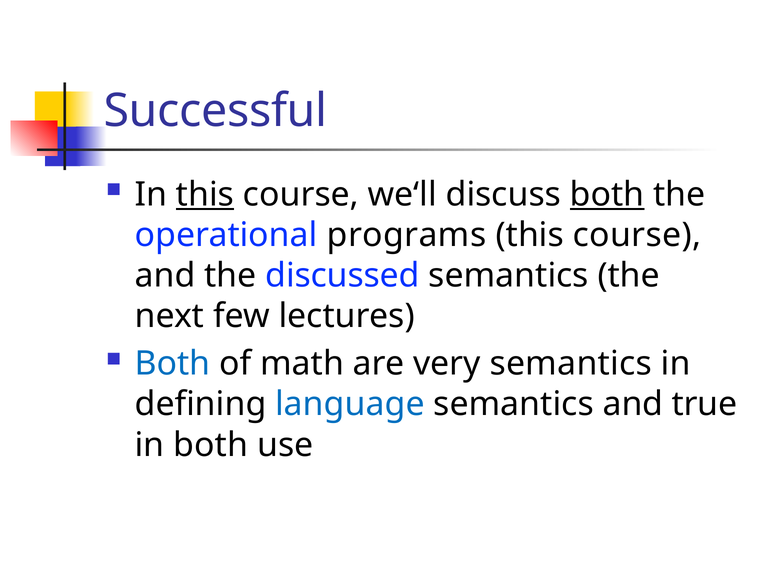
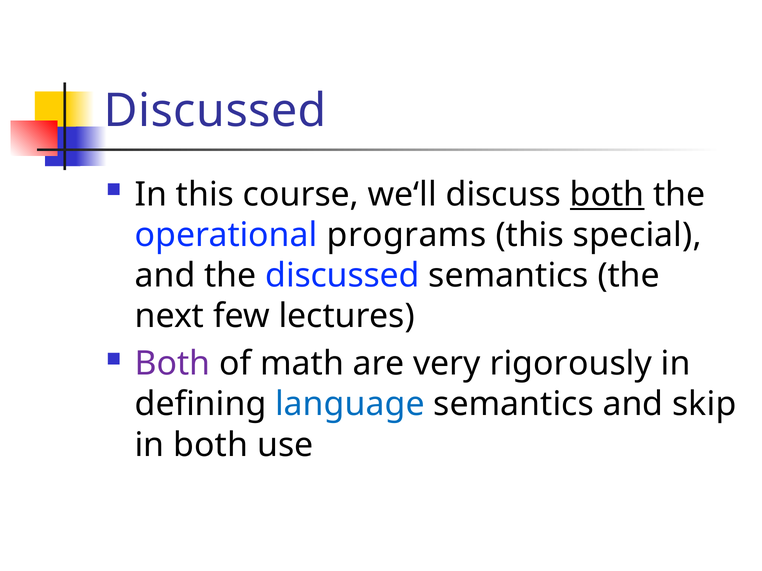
Successful: Successful -> Discussed (215, 111)
this underline: present -> none (205, 195)
course: course -> special (637, 235)
Both colour: blue -> purple (173, 364)
very semantics: semantics -> rigorously (571, 364)
true: true -> skip (704, 405)
